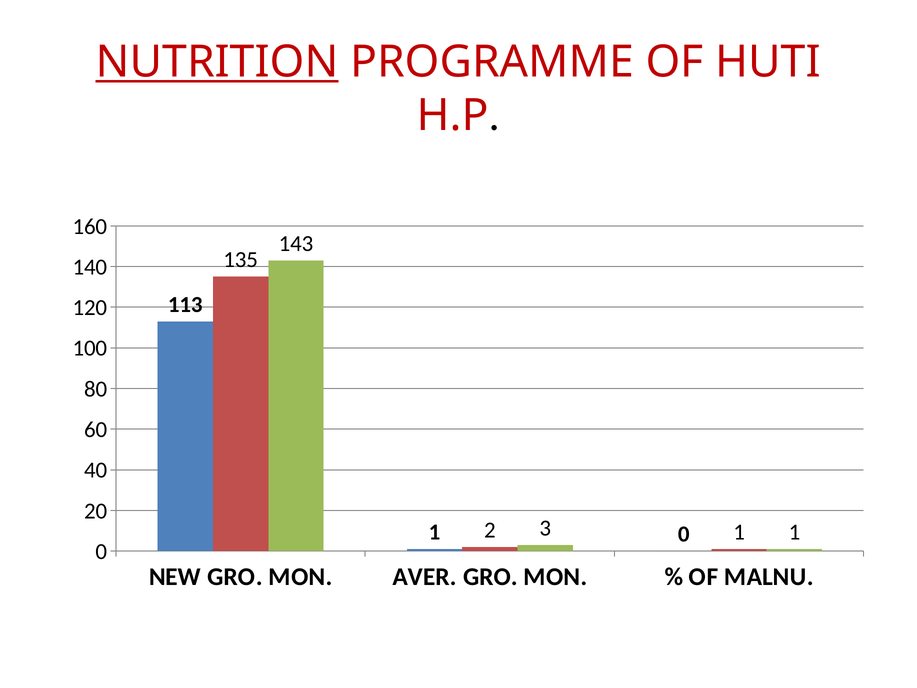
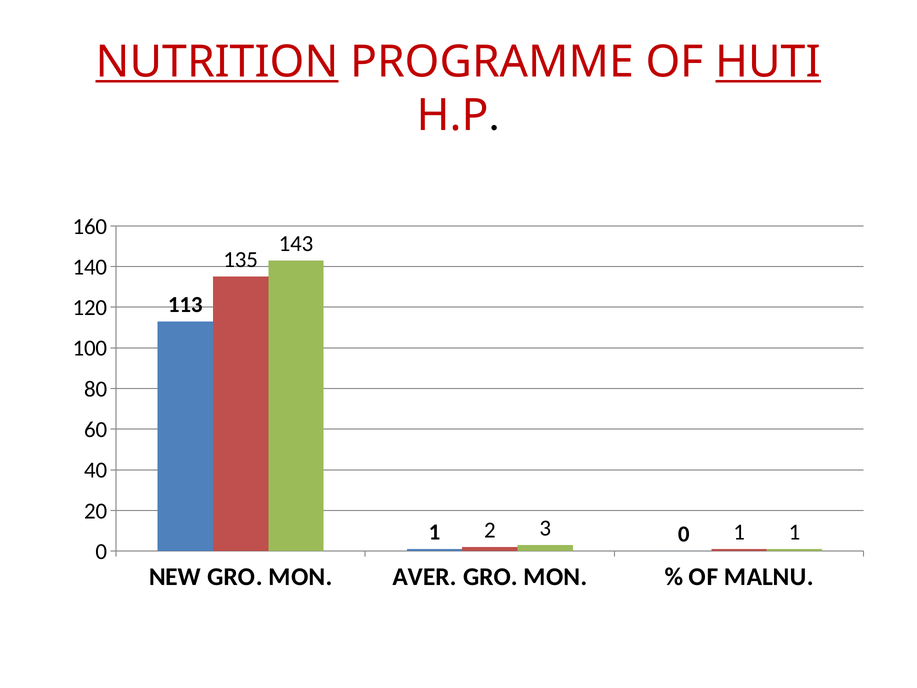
HUTI underline: none -> present (768, 62)
